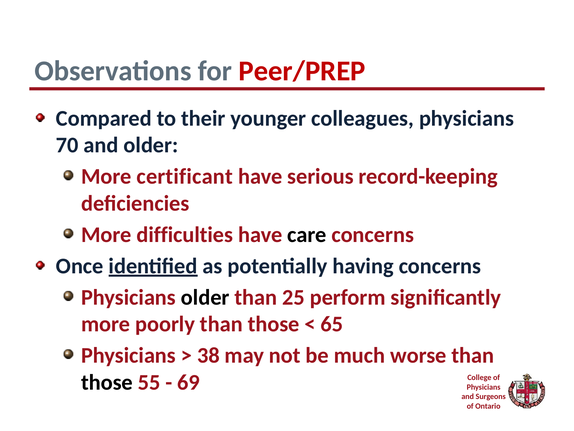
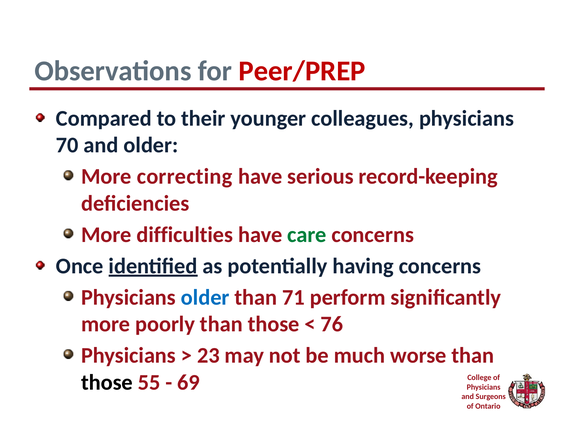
certificant: certificant -> correcting (185, 176)
care colour: black -> green (307, 234)
older colour: black -> blue (205, 297)
25: 25 -> 71 (293, 297)
65: 65 -> 76 (332, 324)
38: 38 -> 23 (208, 355)
